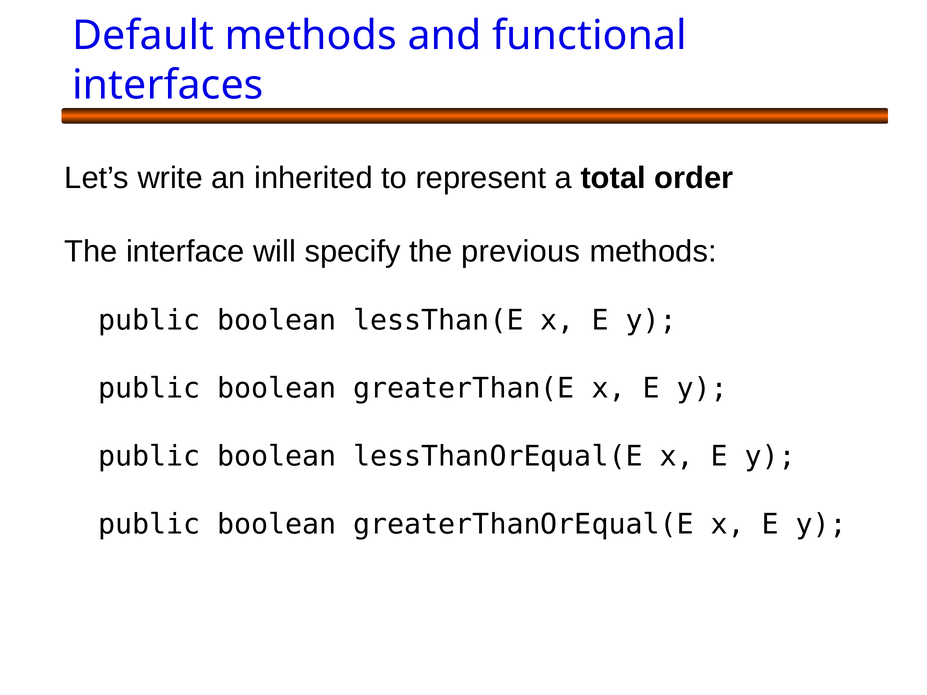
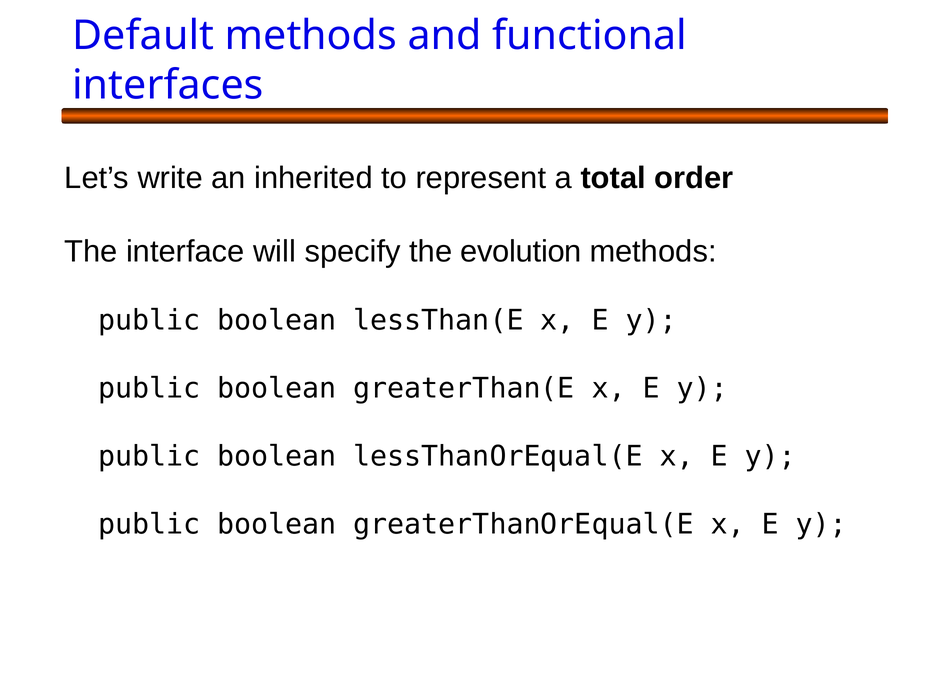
previous: previous -> evolution (521, 251)
